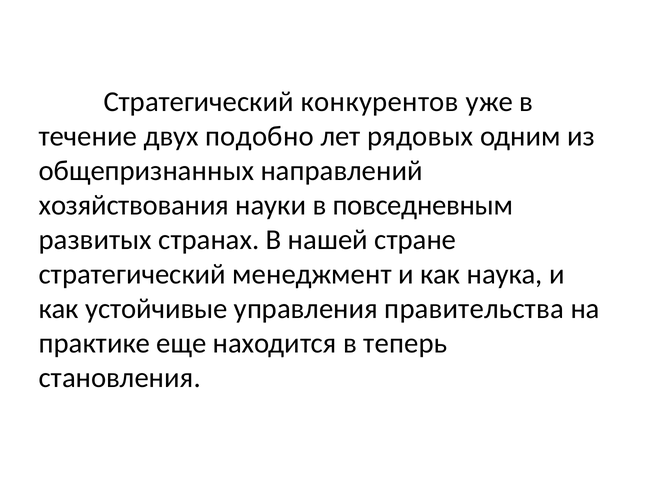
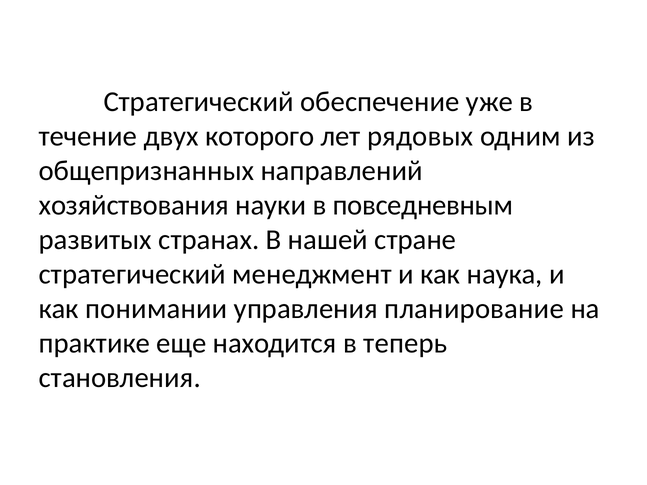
конкурентов: конкурентов -> обеспечение (380, 102)
подобно: подобно -> которого (260, 136)
устойчивые: устойчивые -> понимании (156, 309)
правительства: правительства -> планирование (474, 309)
